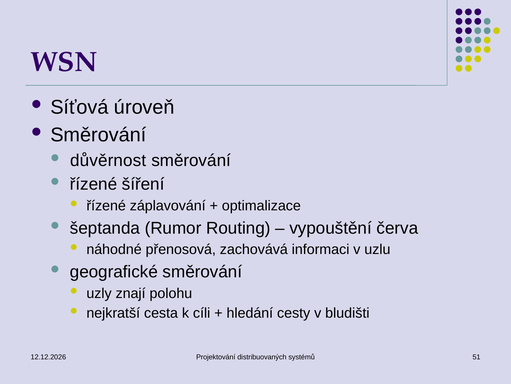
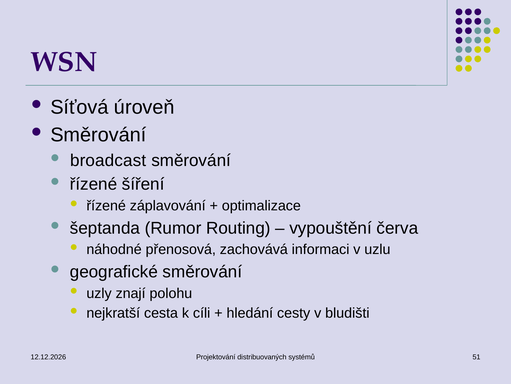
důvěrnost: důvěrnost -> broadcast (108, 160)
